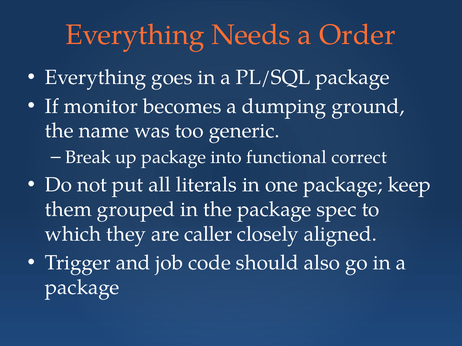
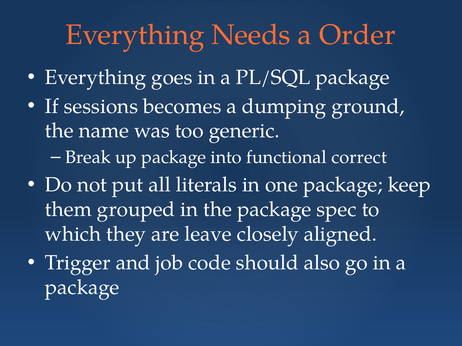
monitor: monitor -> sessions (101, 106)
caller: caller -> leave (208, 234)
